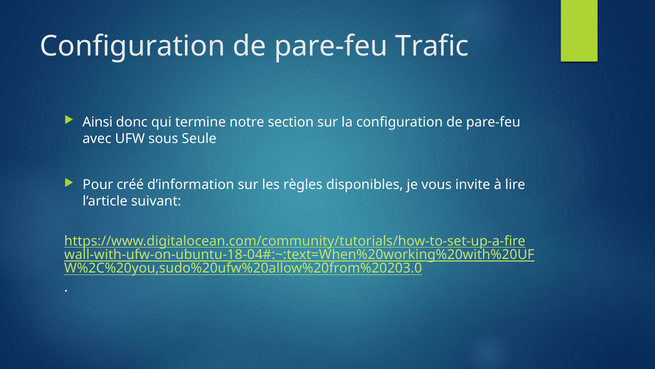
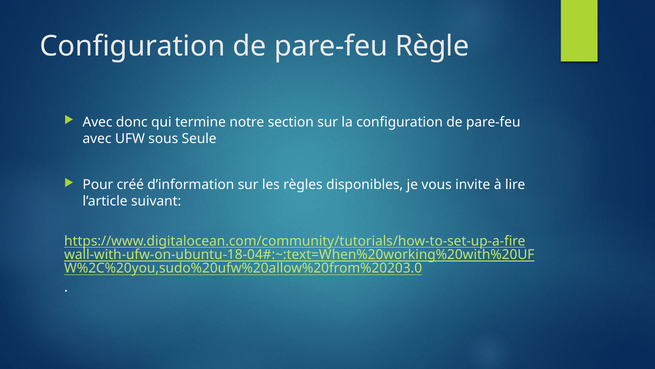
Trafic: Trafic -> Règle (432, 46)
Ainsi: Ainsi -> Avec (98, 122)
